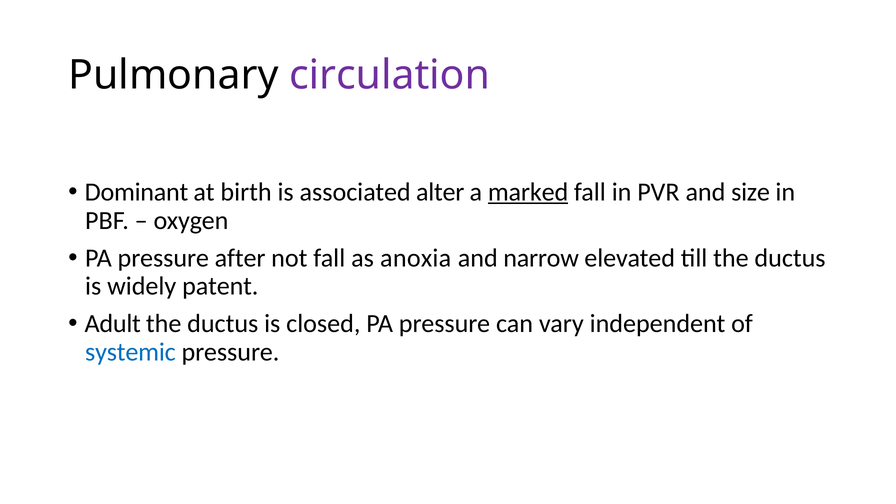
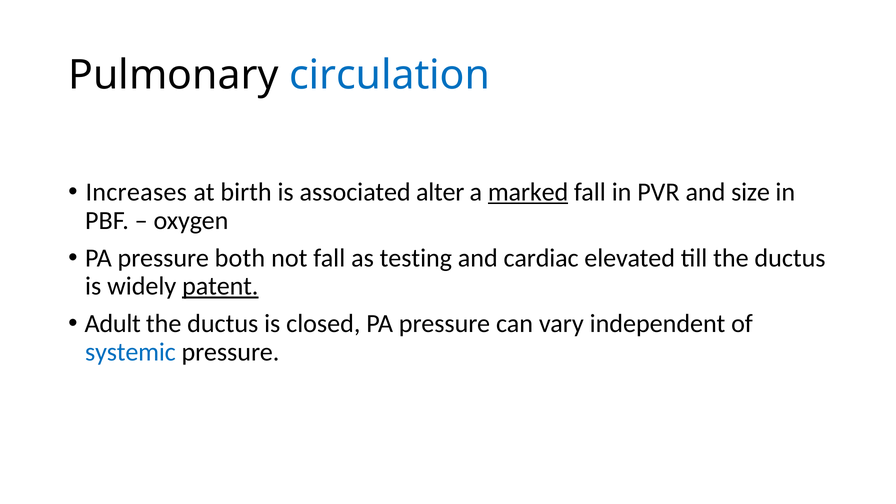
circulation colour: purple -> blue (390, 75)
Dominant: Dominant -> Increases (136, 192)
after: after -> both (240, 258)
anoxia: anoxia -> testing (416, 258)
narrow: narrow -> cardiac (541, 258)
patent underline: none -> present (220, 286)
